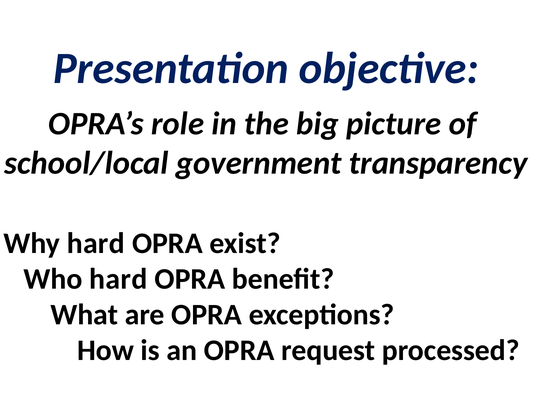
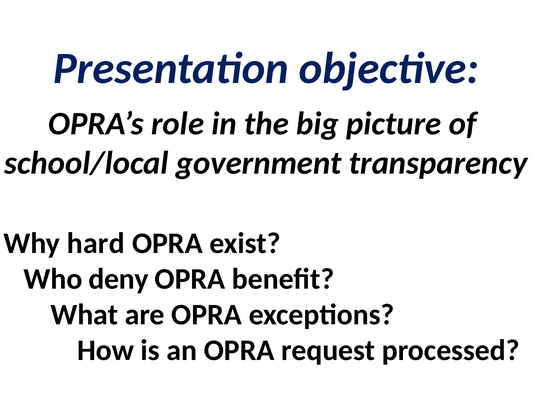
Who hard: hard -> deny (119, 279)
